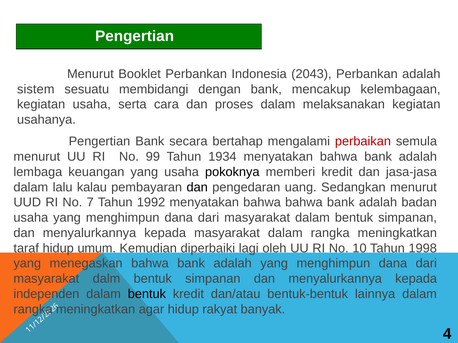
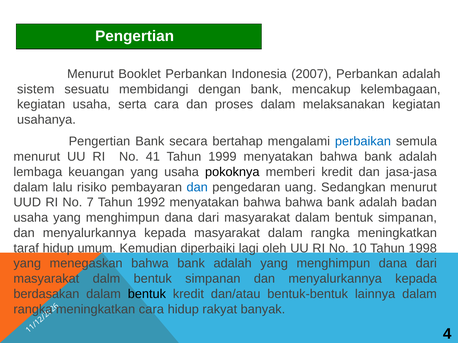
2043: 2043 -> 2007 (311, 74)
perbaikan colour: red -> blue (363, 142)
99: 99 -> 41 (153, 157)
1934: 1934 -> 1999 (222, 157)
kalau: kalau -> risiko (92, 187)
dan colour: black -> blue (197, 187)
independen: independen -> berdasakan (46, 294)
agar: agar -> cara (151, 310)
